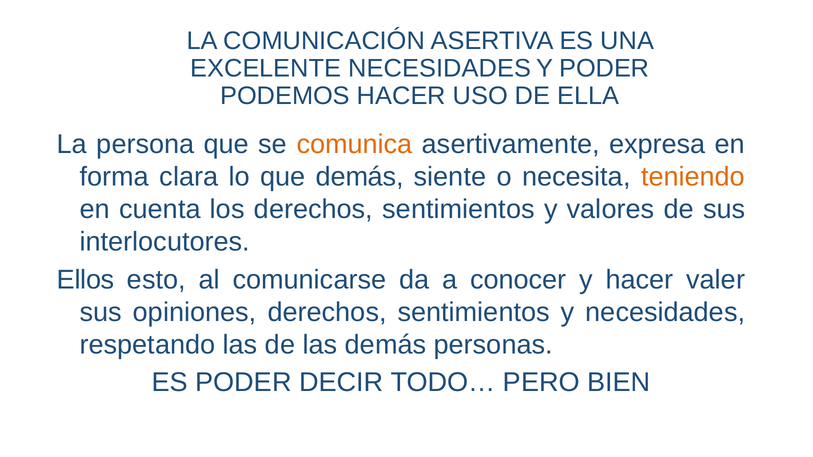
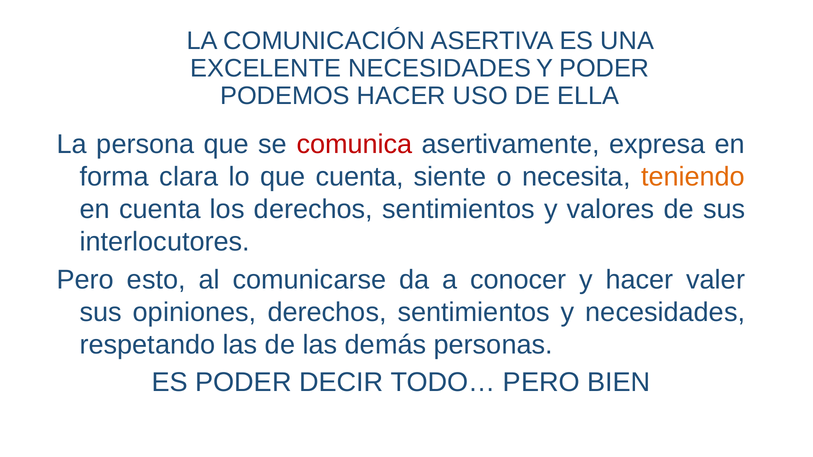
comunica colour: orange -> red (355, 144)
que demás: demás -> cuenta (360, 177)
Ellos: Ellos -> Pero (85, 280)
